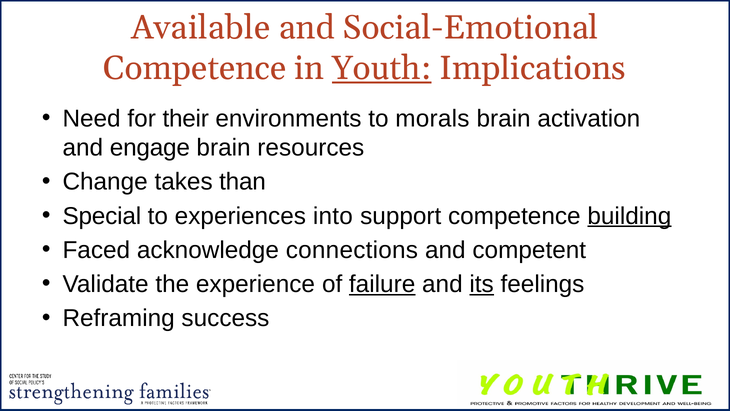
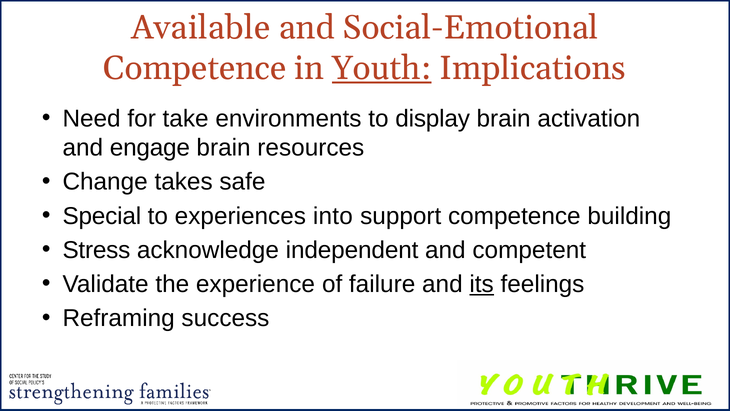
their: their -> take (186, 118)
morals: morals -> display (433, 118)
than: than -> safe (242, 182)
building underline: present -> none (629, 216)
Faced: Faced -> Stress (96, 250)
connections: connections -> independent (352, 250)
failure underline: present -> none (382, 284)
